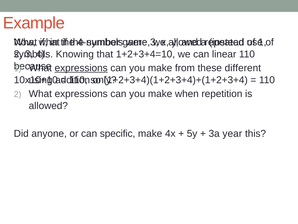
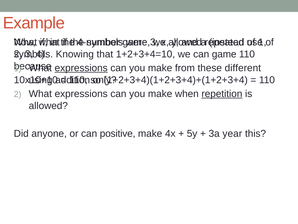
can linear: linear -> game (224, 54)
repetition underline: none -> present (222, 94)
specific: specific -> positive (118, 133)
